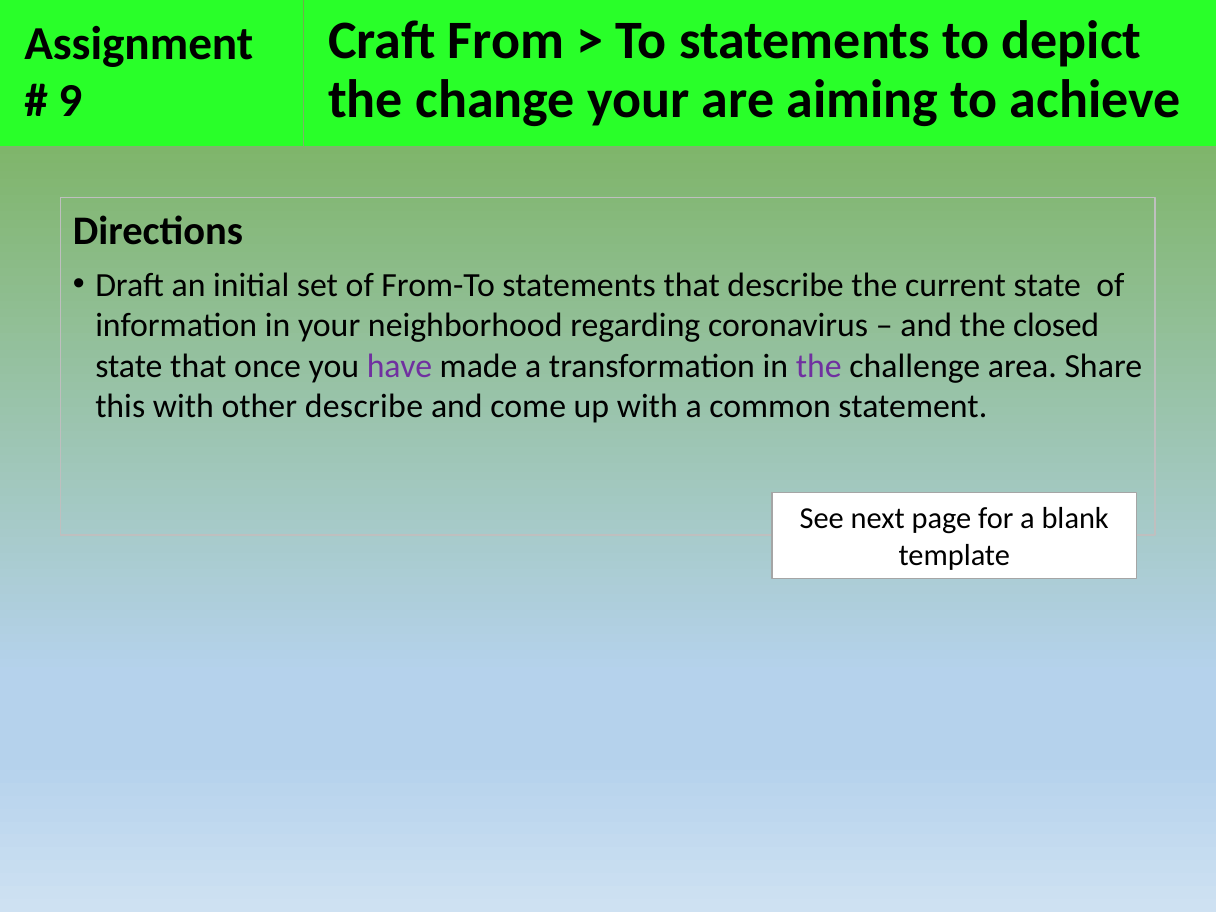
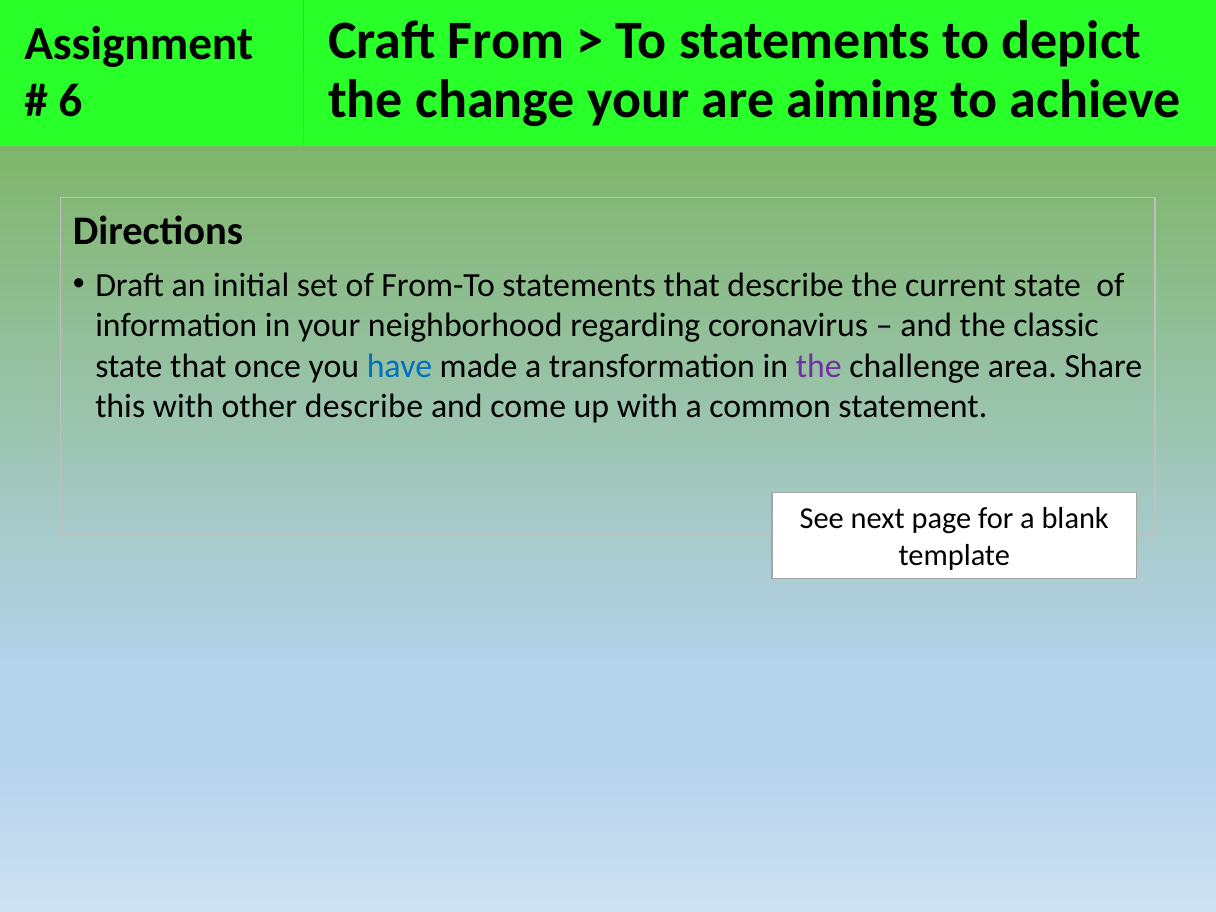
9: 9 -> 6 (70, 101)
closed: closed -> classic (1056, 325)
have colour: purple -> blue (400, 366)
